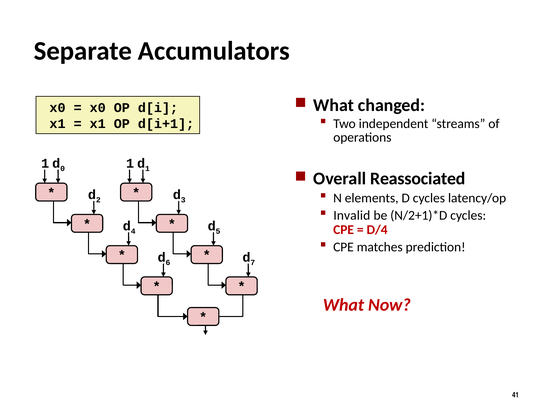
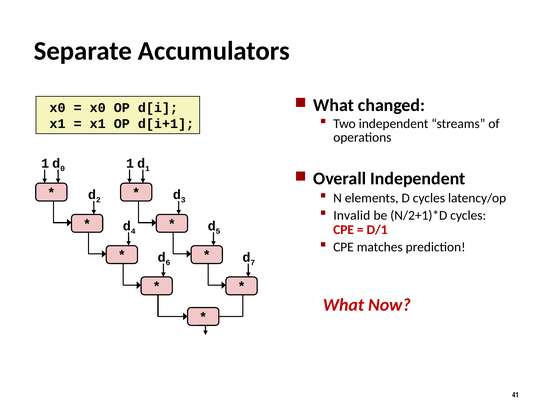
Overall Reassociated: Reassociated -> Independent (418, 179)
D/4: D/4 -> D/1 (377, 230)
